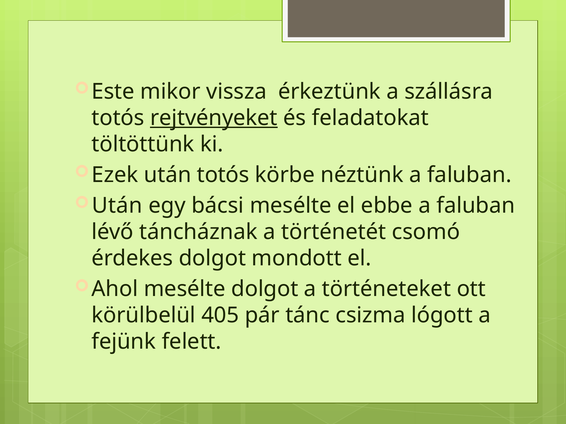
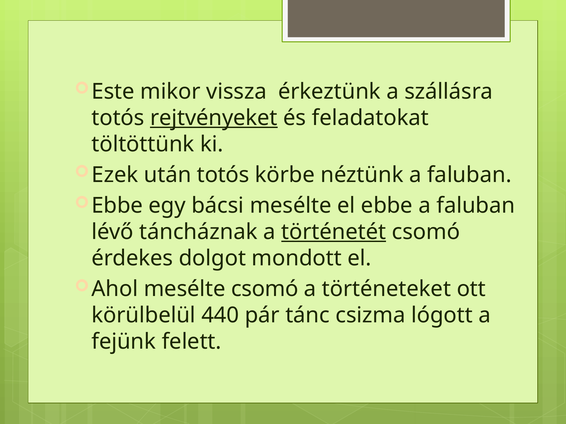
Után: Után -> Ebbe (117, 206)
történetét underline: none -> present (334, 232)
mesélte dolgot: dolgot -> csomó (265, 289)
405: 405 -> 440 (220, 316)
